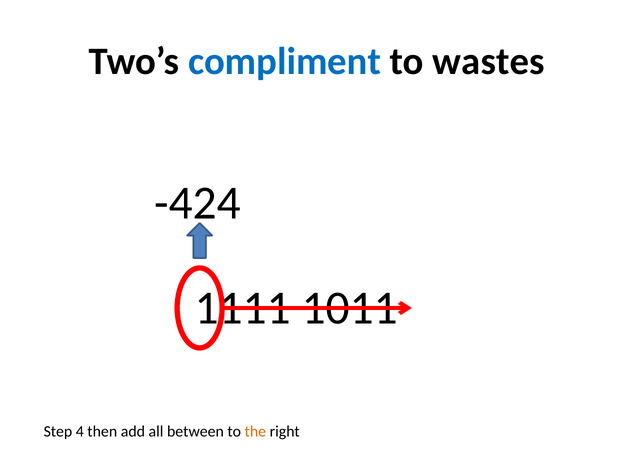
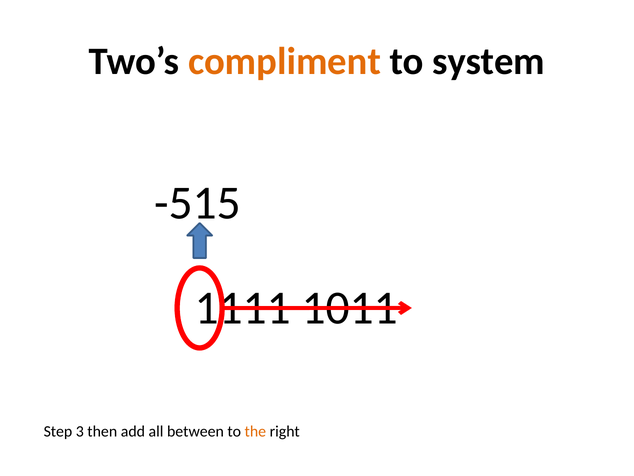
compliment colour: blue -> orange (285, 61)
wastes: wastes -> system (489, 61)
-424: -424 -> -515 (197, 203)
4: 4 -> 3 (80, 431)
